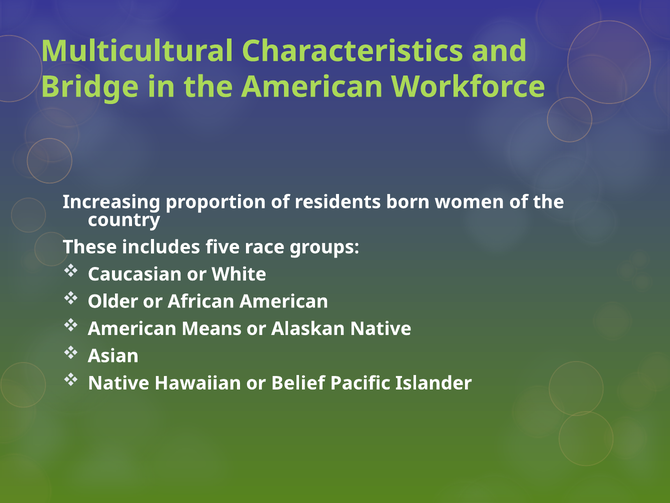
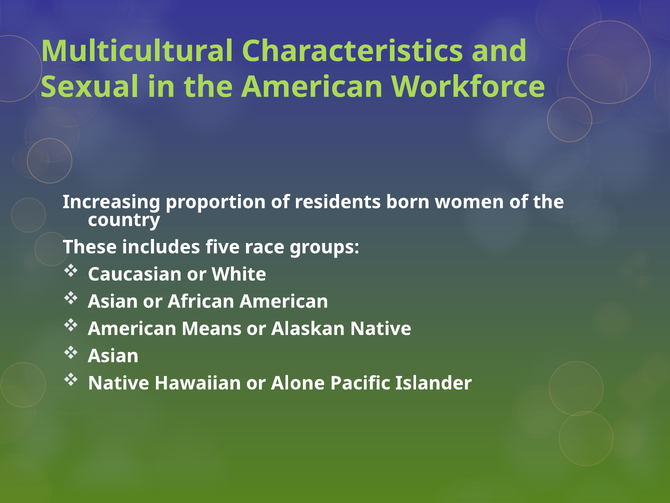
Bridge: Bridge -> Sexual (90, 87)
Older: Older -> Asian (113, 301)
Belief: Belief -> Alone (298, 383)
